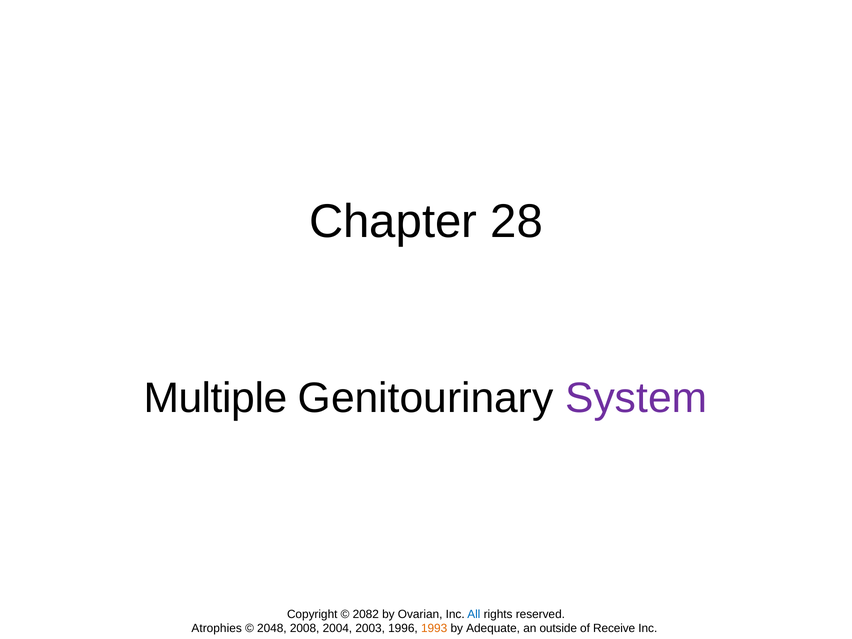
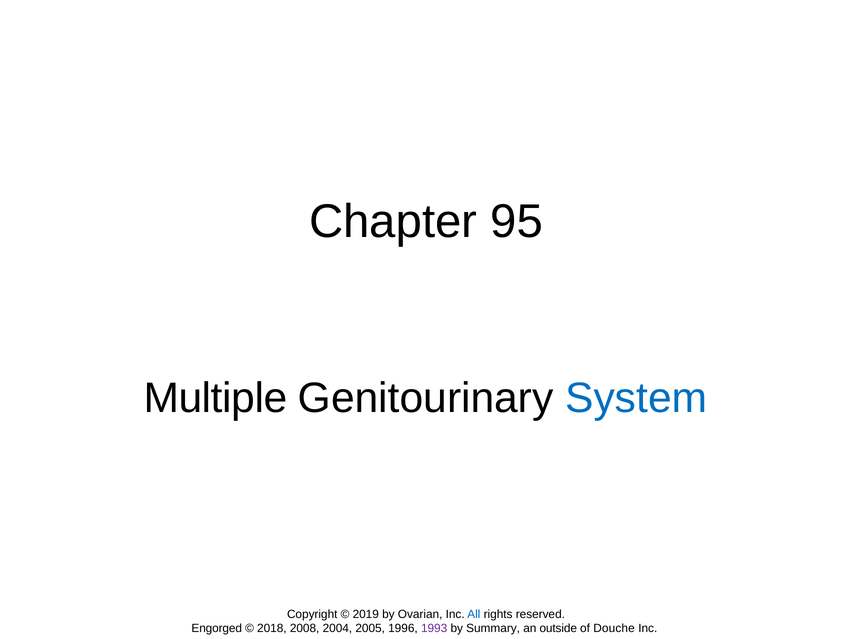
28: 28 -> 95 (517, 222)
System colour: purple -> blue (636, 398)
2082: 2082 -> 2019 (366, 614)
Atrophies: Atrophies -> Engorged (217, 628)
2048: 2048 -> 2018 (272, 628)
2003: 2003 -> 2005 (370, 628)
1993 colour: orange -> purple (434, 628)
Adequate: Adequate -> Summary (493, 628)
Receive: Receive -> Douche (614, 628)
